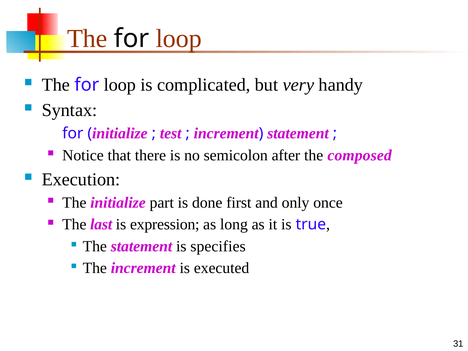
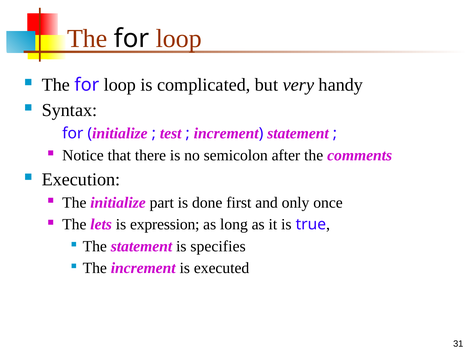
composed: composed -> comments (360, 155)
last: last -> lets (101, 224)
